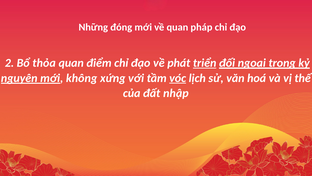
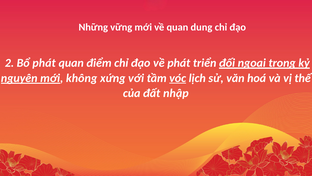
đóng: đóng -> vững (121, 27)
pháp: pháp -> dung (201, 27)
Bổ thỏa: thỏa -> phát (44, 63)
triển underline: present -> none (205, 63)
